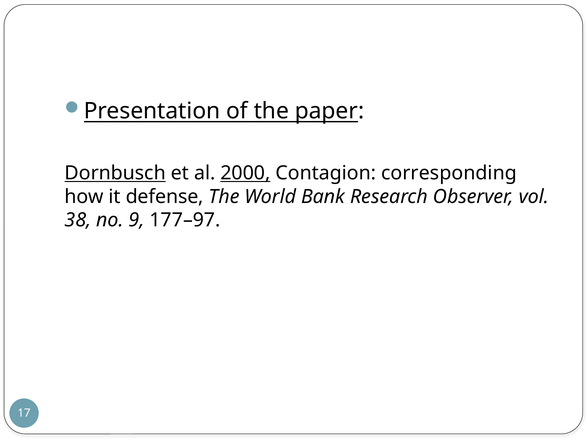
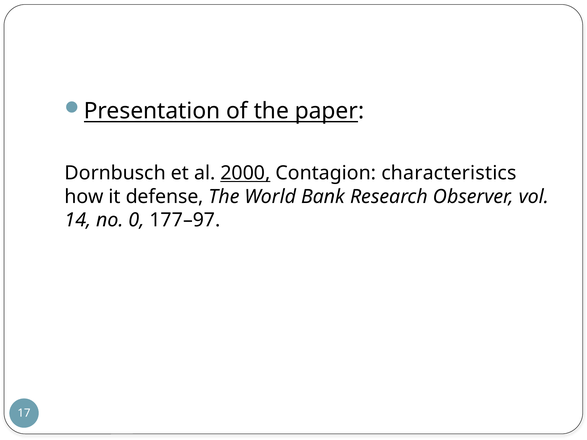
Dornbusch underline: present -> none (115, 173)
corresponding: corresponding -> characteristics (449, 173)
38: 38 -> 14 (78, 220)
9: 9 -> 0 (137, 220)
